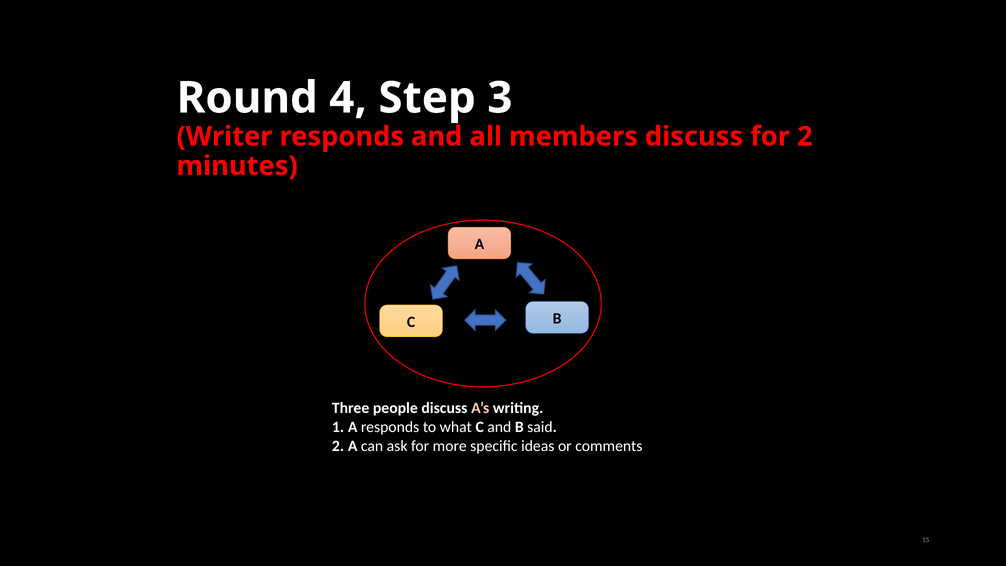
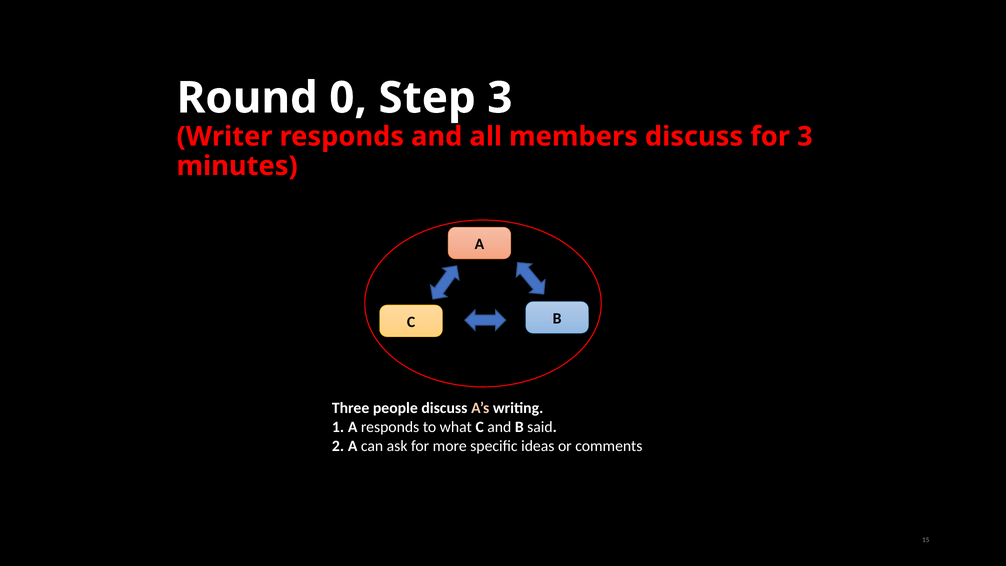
4: 4 -> 0 (348, 98)
for 2: 2 -> 3 (805, 137)
